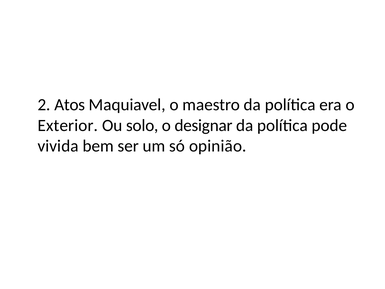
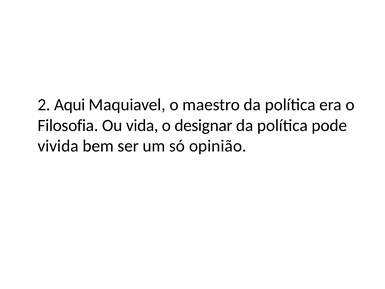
Atos: Atos -> Aqui (70, 105)
Exterior: Exterior -> Filosofia (68, 125)
solo: solo -> vida (142, 125)
